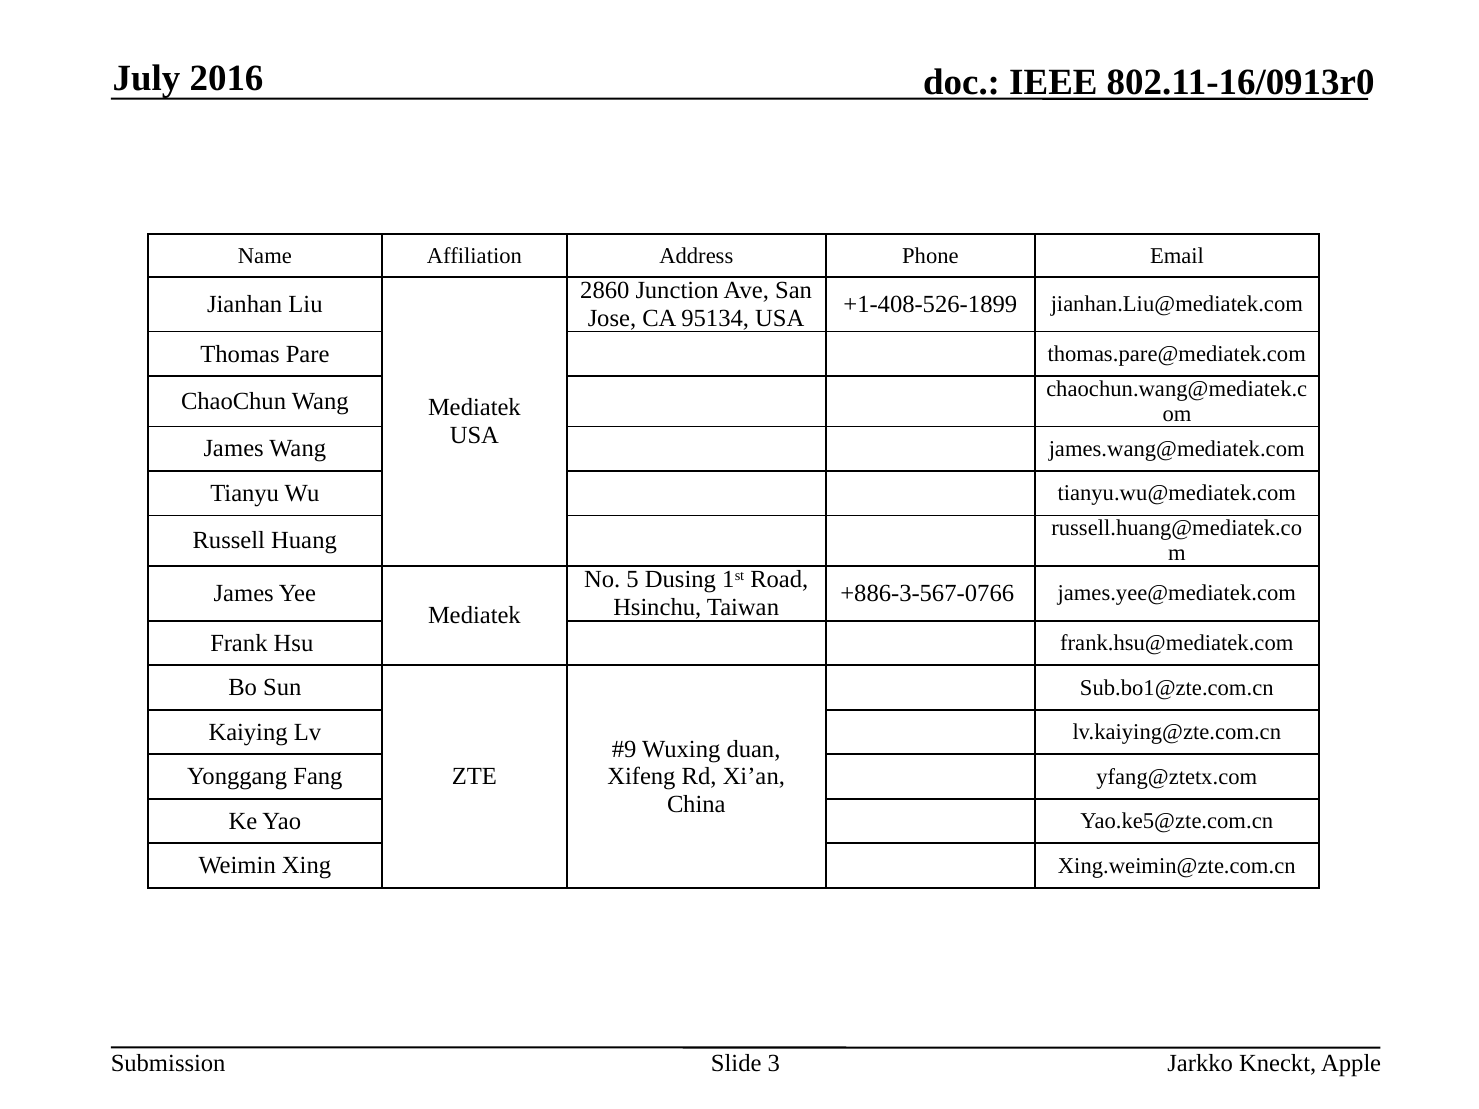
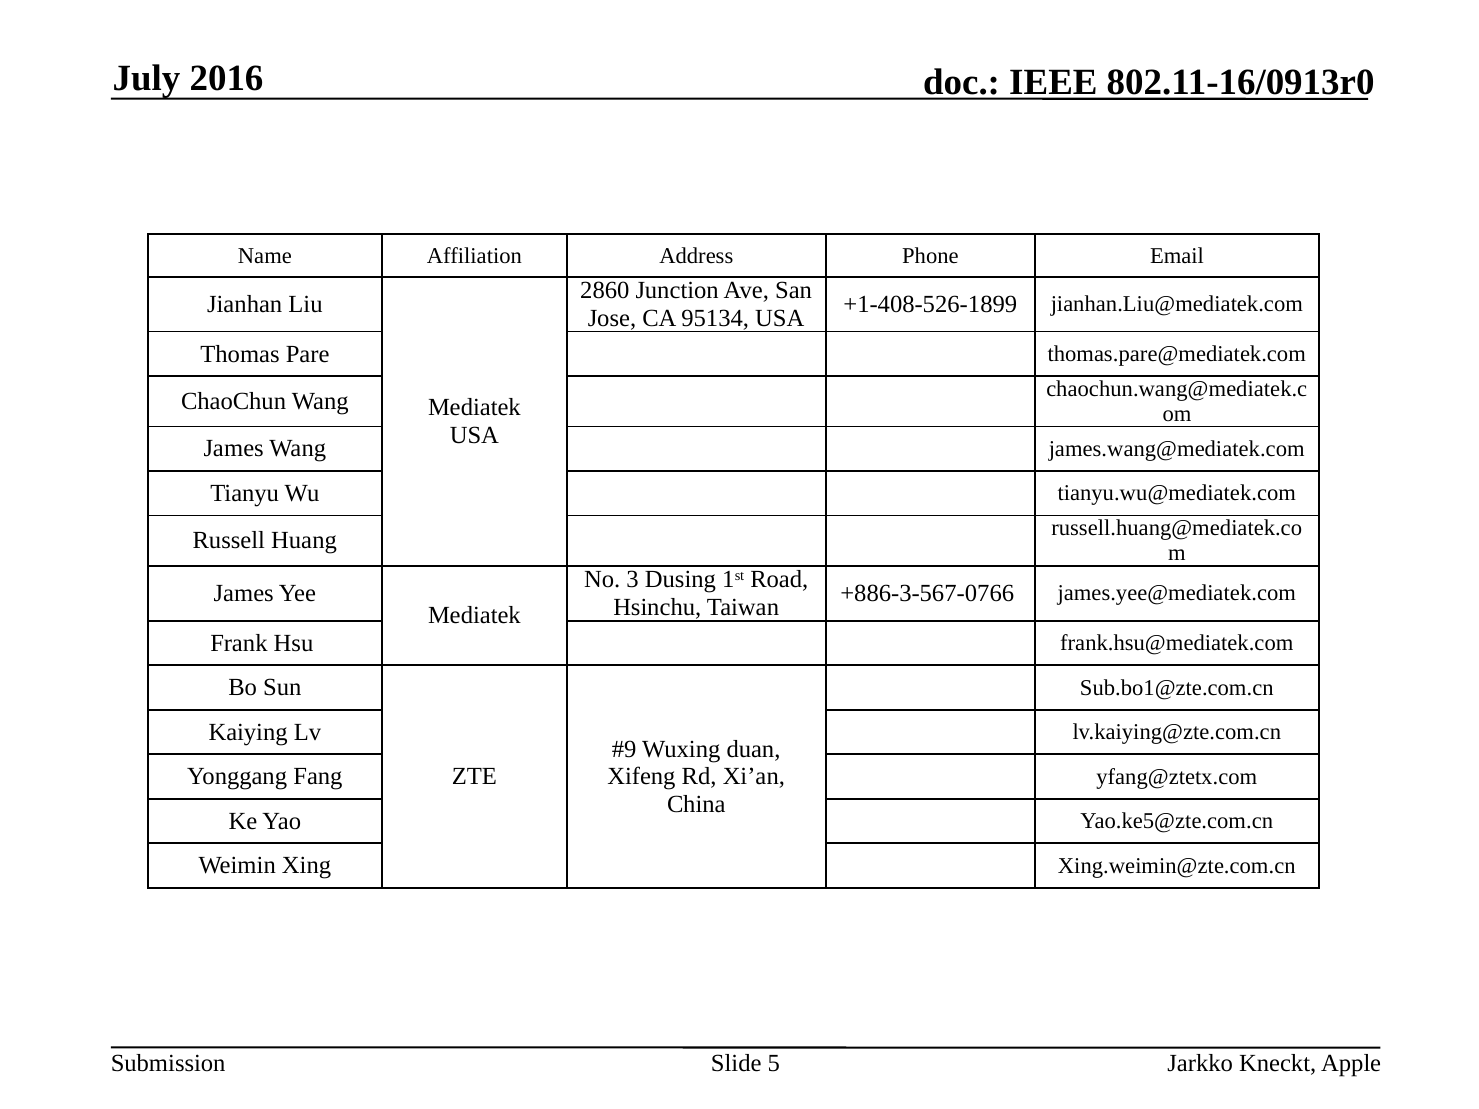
5: 5 -> 3 (633, 580)
3: 3 -> 5 (774, 1064)
